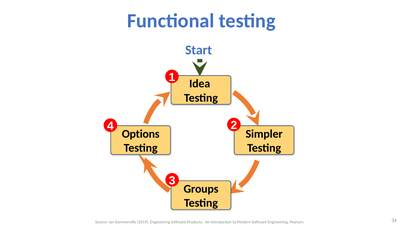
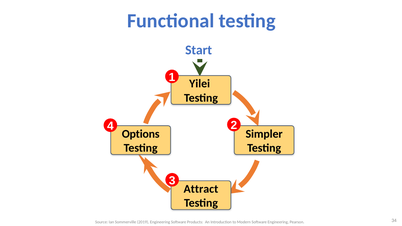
Idea: Idea -> Yilei (200, 84)
Groups: Groups -> Attract (201, 189)
